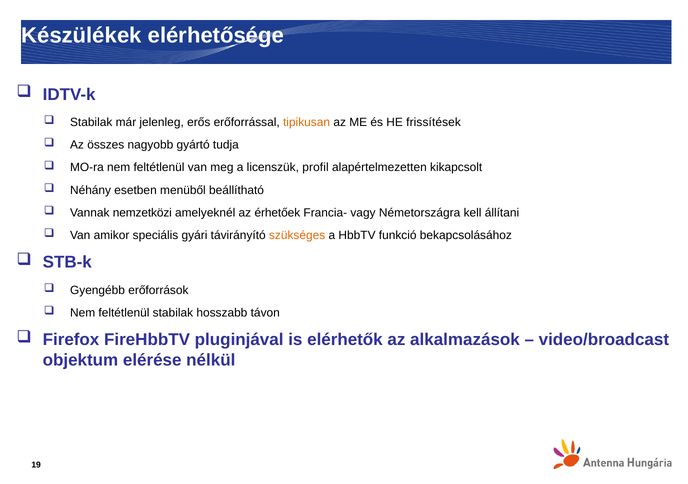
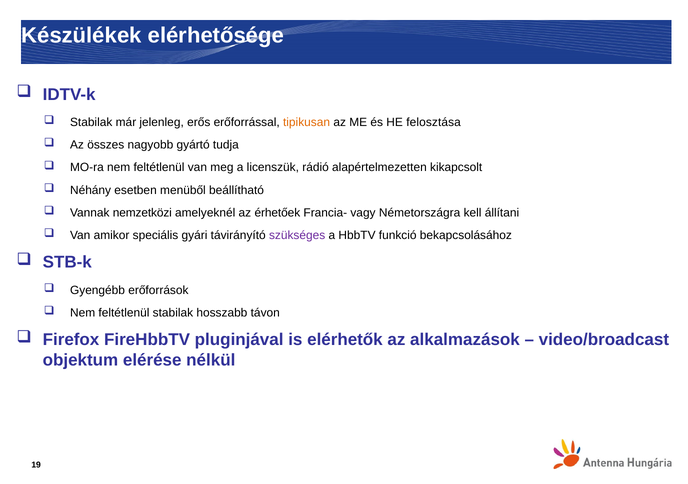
frissítések: frissítések -> felosztása (434, 122)
profil: profil -> rádió (316, 168)
szükséges colour: orange -> purple (297, 235)
